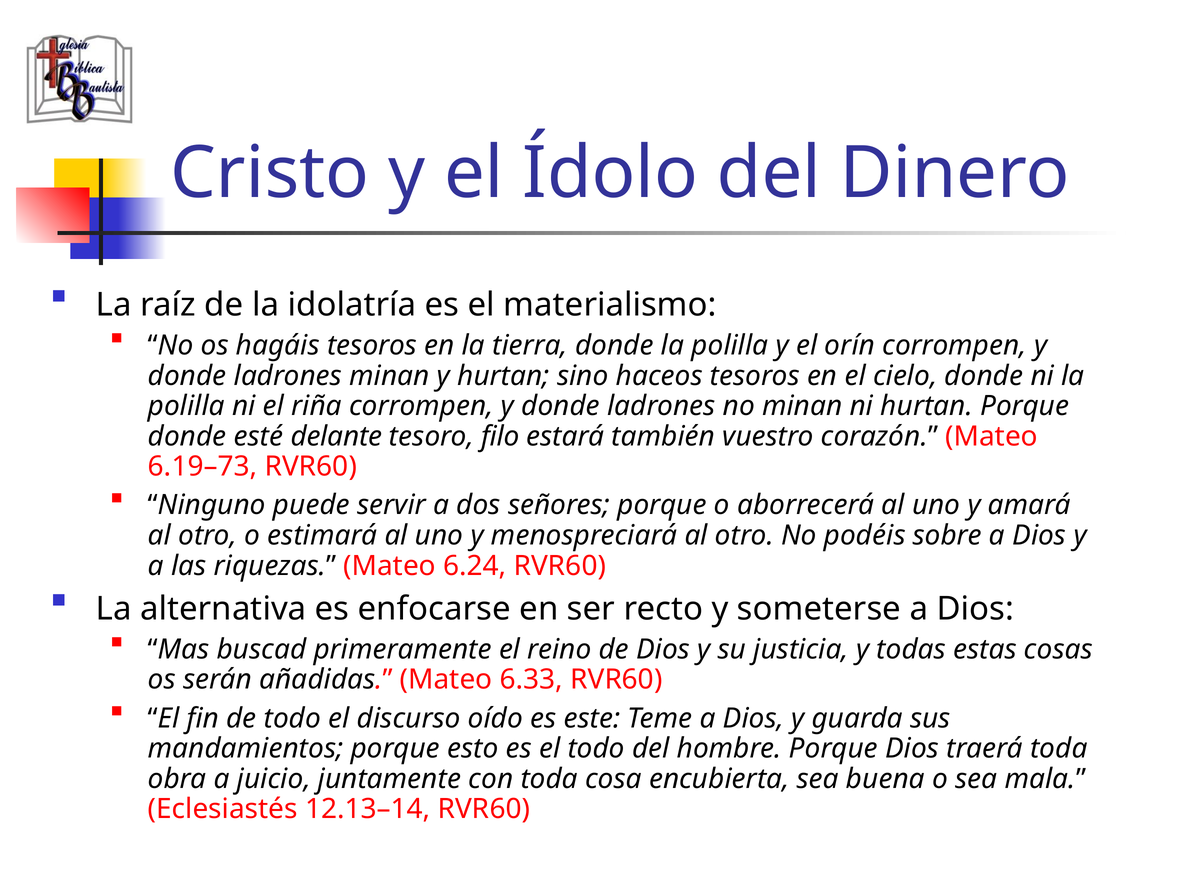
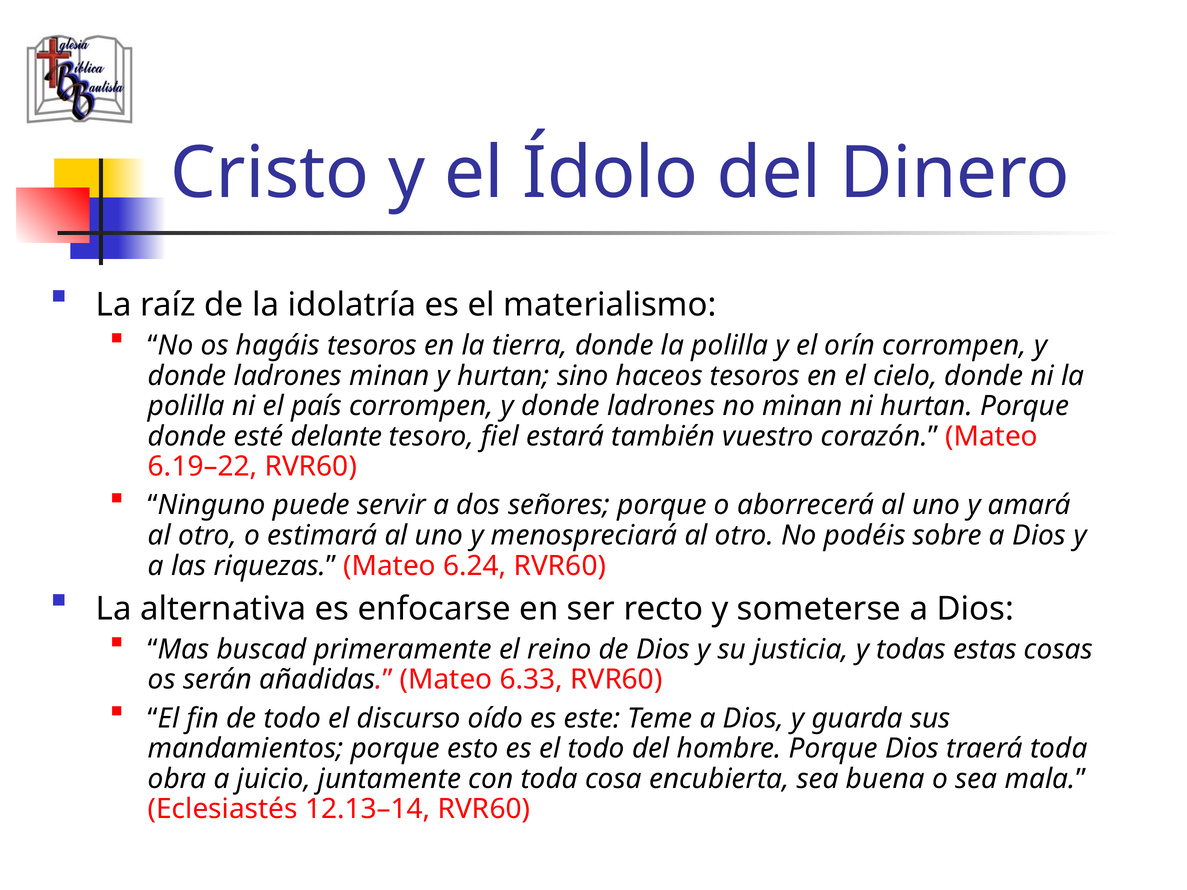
riña: riña -> país (317, 406)
filo: filo -> fiel (500, 436)
6.19–73: 6.19–73 -> 6.19–22 (203, 467)
